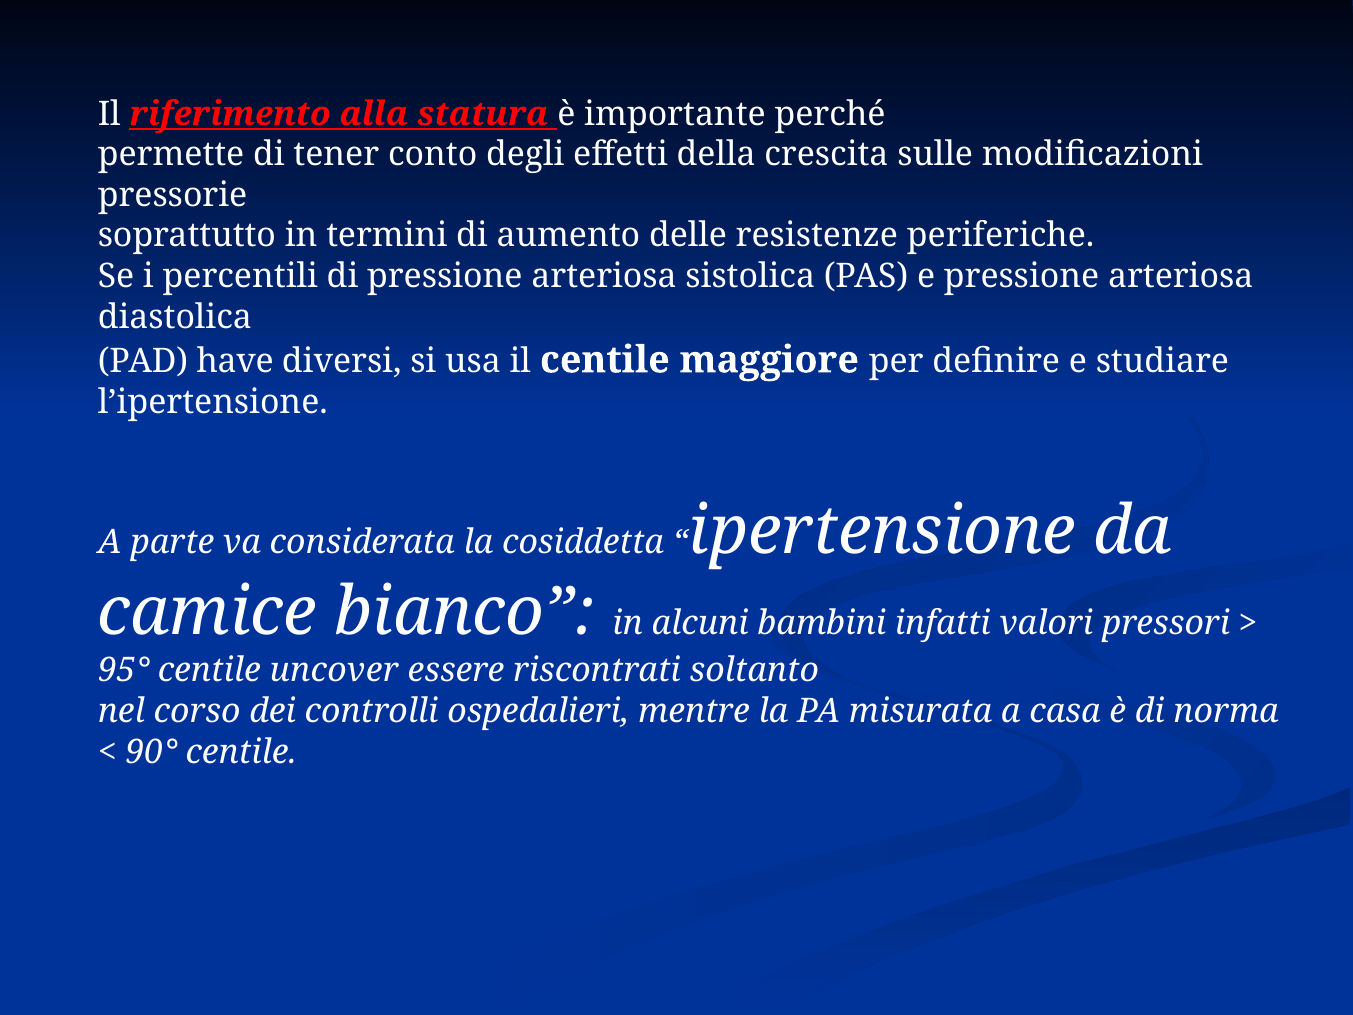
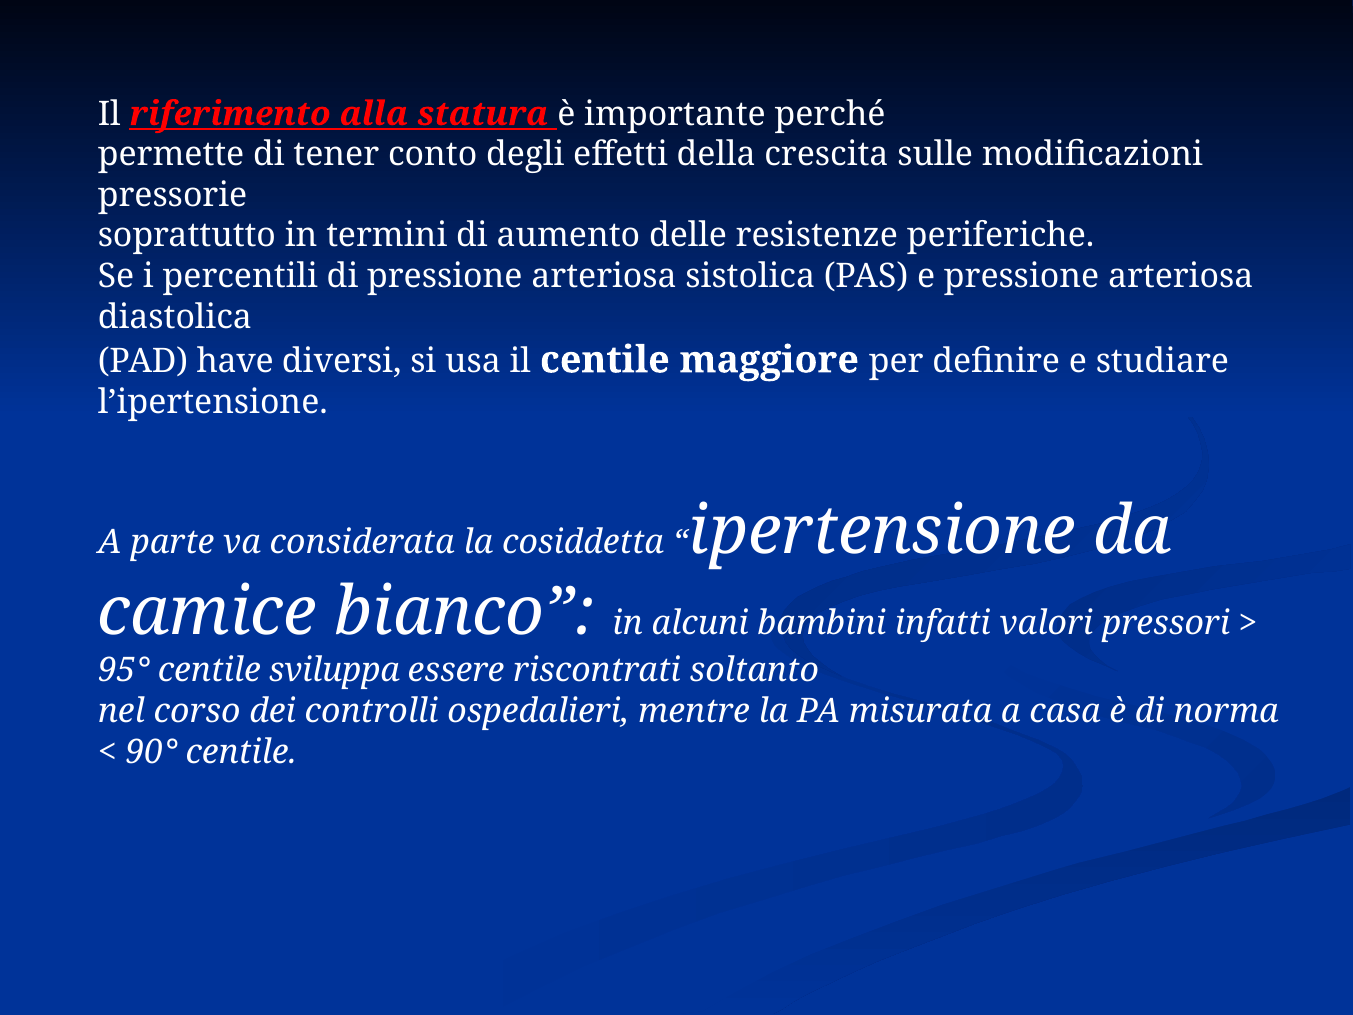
uncover: uncover -> sviluppa (334, 671)
